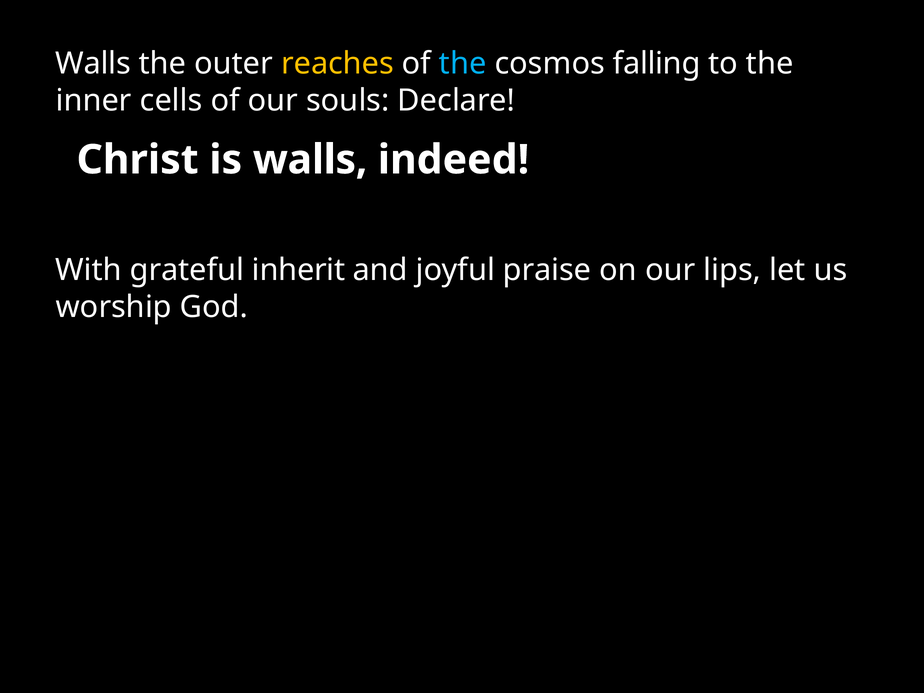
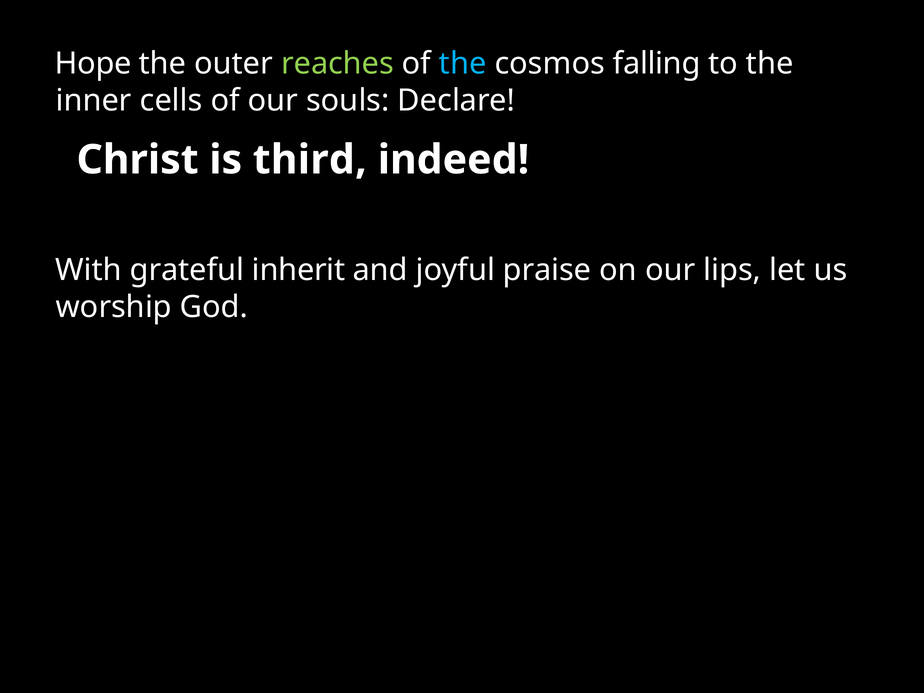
Walls: Walls -> Hope (93, 64)
reaches colour: yellow -> light green (338, 64)
is walls: walls -> third (310, 160)
